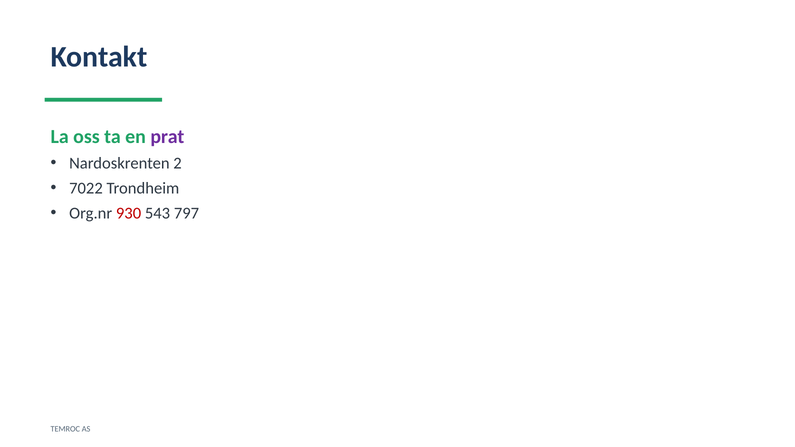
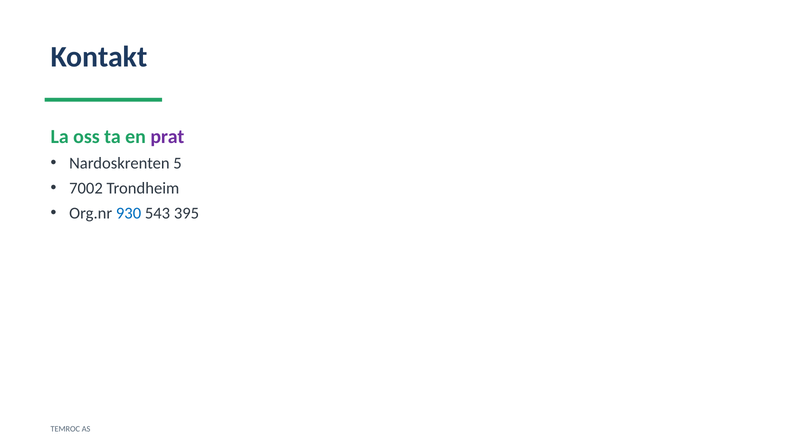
2: 2 -> 5 (178, 163)
7022: 7022 -> 7002 (86, 188)
930 colour: red -> blue (129, 213)
797: 797 -> 395 (186, 213)
